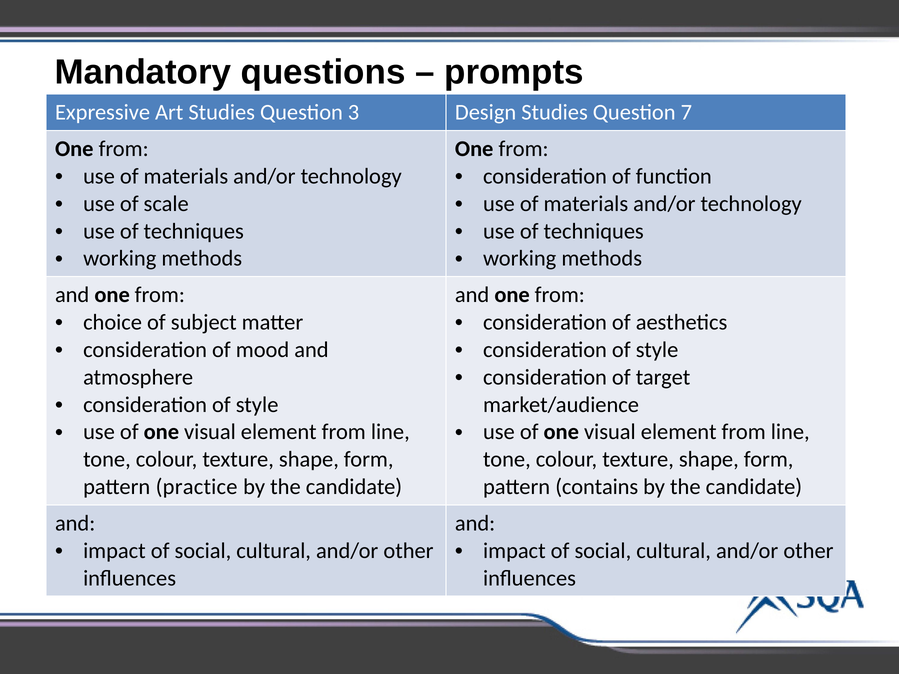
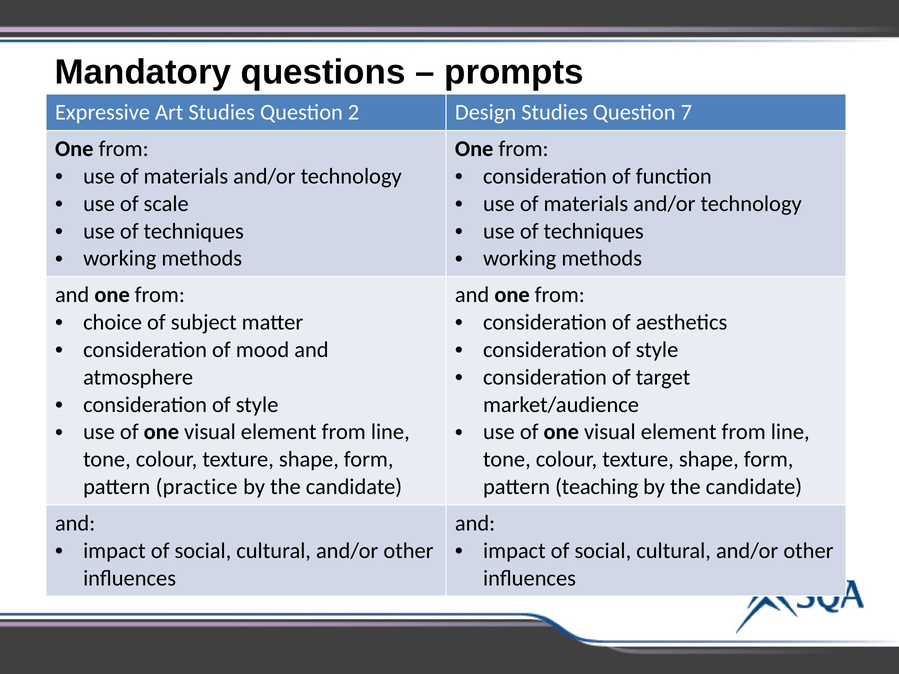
3: 3 -> 2 (354, 112)
contains: contains -> teaching (597, 487)
